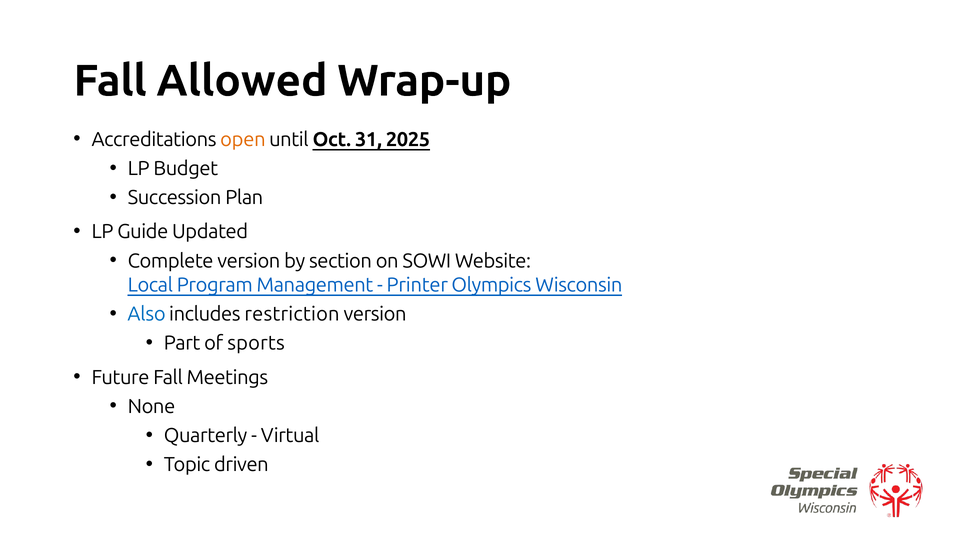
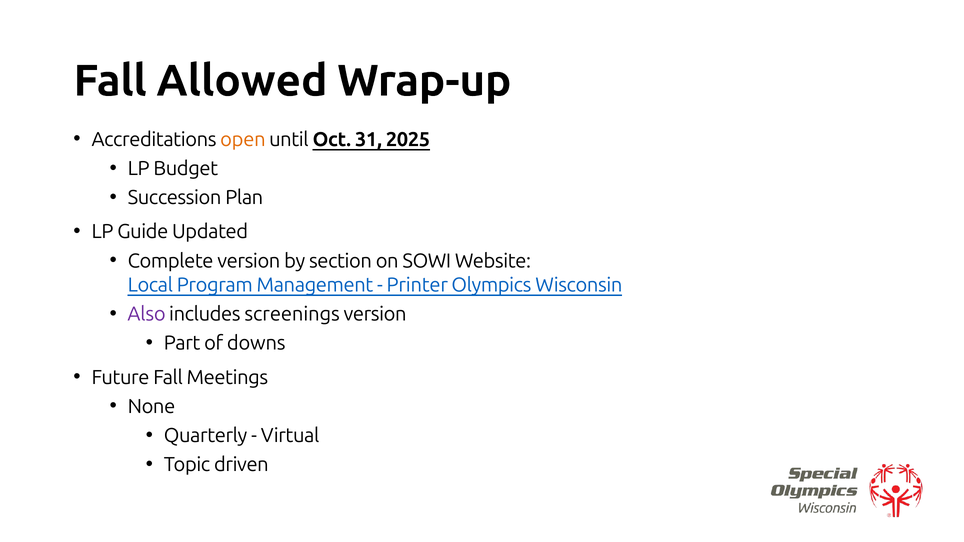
Also colour: blue -> purple (147, 314)
restriction: restriction -> screenings (292, 314)
sports: sports -> downs (256, 343)
